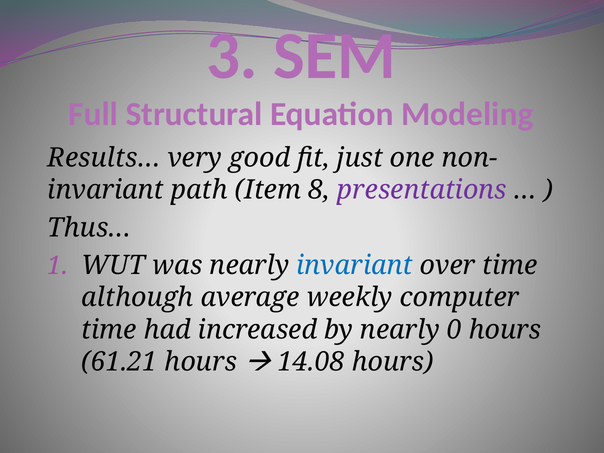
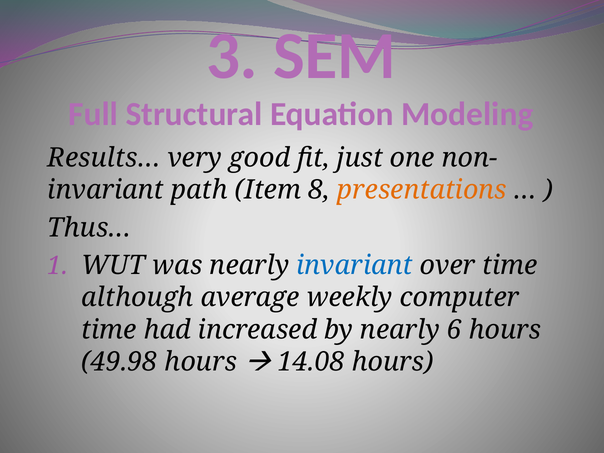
presentations colour: purple -> orange (422, 190)
0: 0 -> 6 (454, 330)
61.21: 61.21 -> 49.98 (119, 362)
